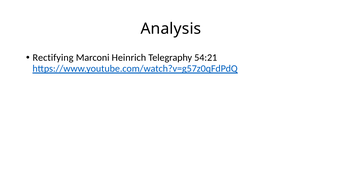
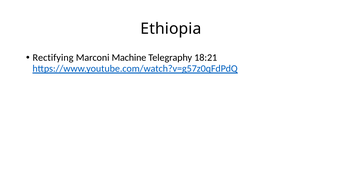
Analysis: Analysis -> Ethiopia (171, 29)
Heinrich: Heinrich -> Machine (129, 58)
54:21: 54:21 -> 18:21 (206, 58)
